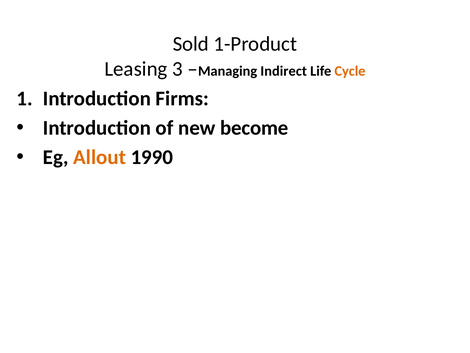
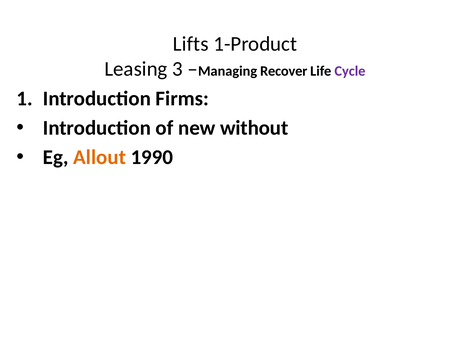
Sold: Sold -> Lifts (191, 44)
Indirect: Indirect -> Recover (284, 71)
Cycle colour: orange -> purple (350, 71)
become: become -> without (254, 128)
